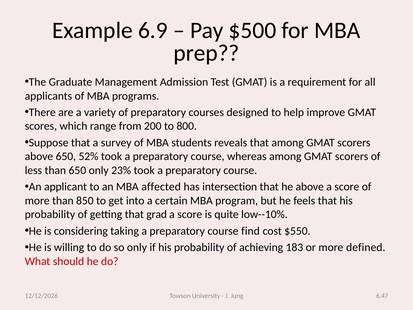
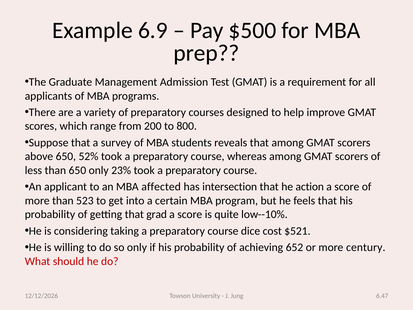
he above: above -> action (310, 187)
850: 850 -> 523 (85, 200)
find: find -> dice (251, 231)
$550: $550 -> $521 (297, 231)
183: 183 -> 652 (294, 247)
defined: defined -> century (366, 247)
